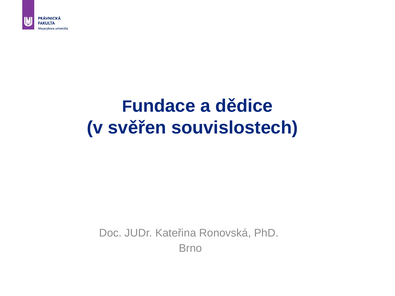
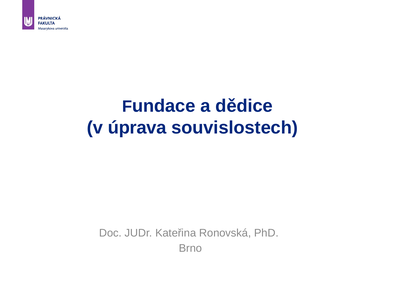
svěřen: svěřen -> úprava (137, 128)
